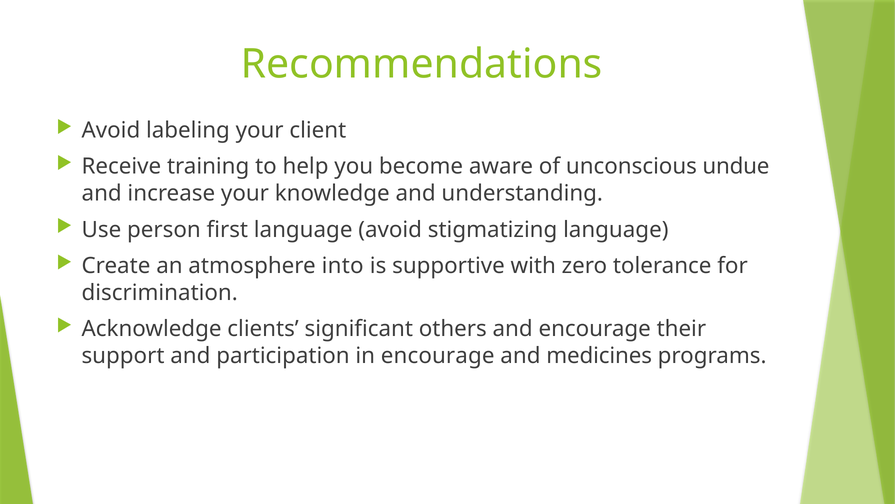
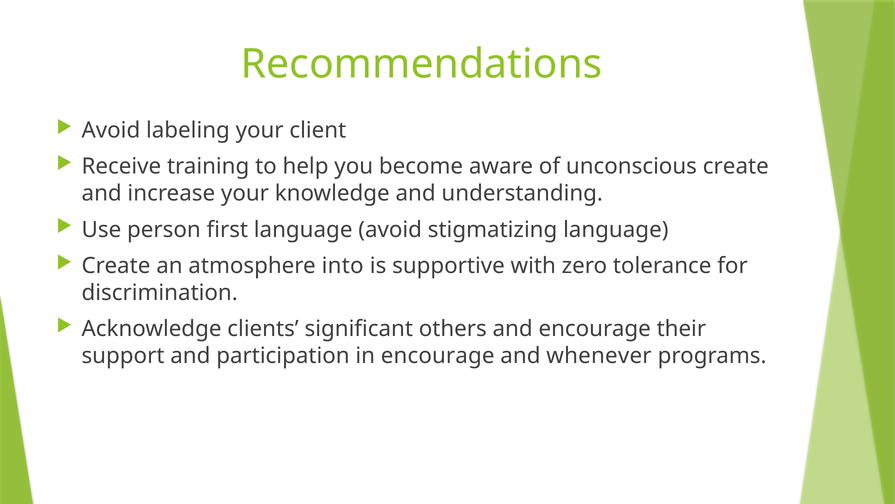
unconscious undue: undue -> create (736, 166)
medicines: medicines -> whenever (599, 355)
